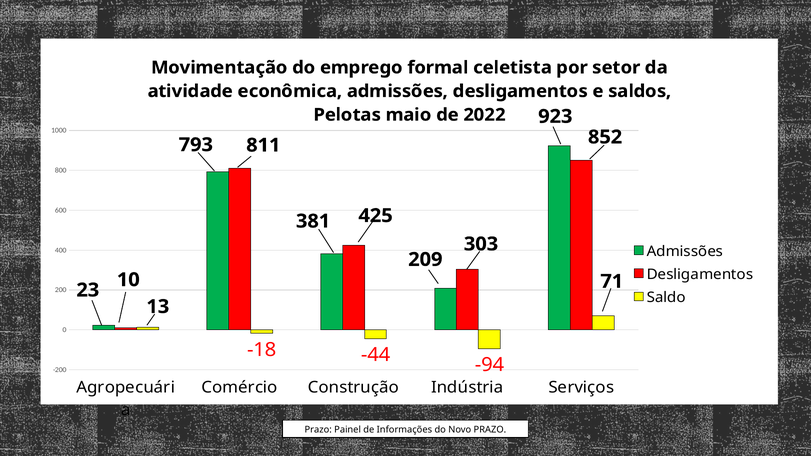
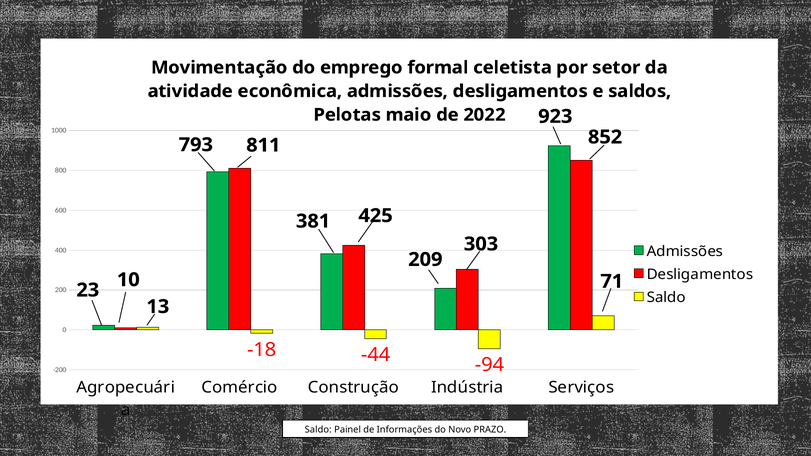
Prazo: Prazo -> Saldo (318, 430)
